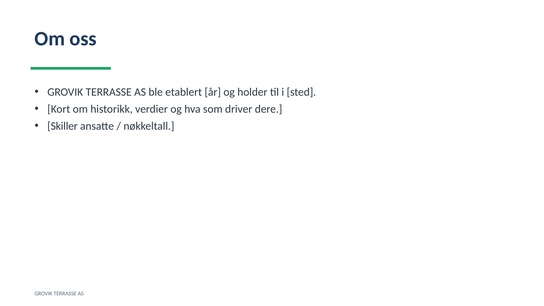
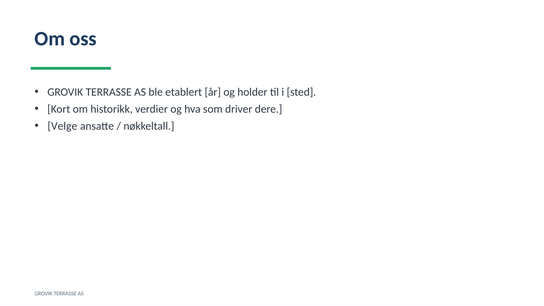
Skiller: Skiller -> Velge (62, 126)
